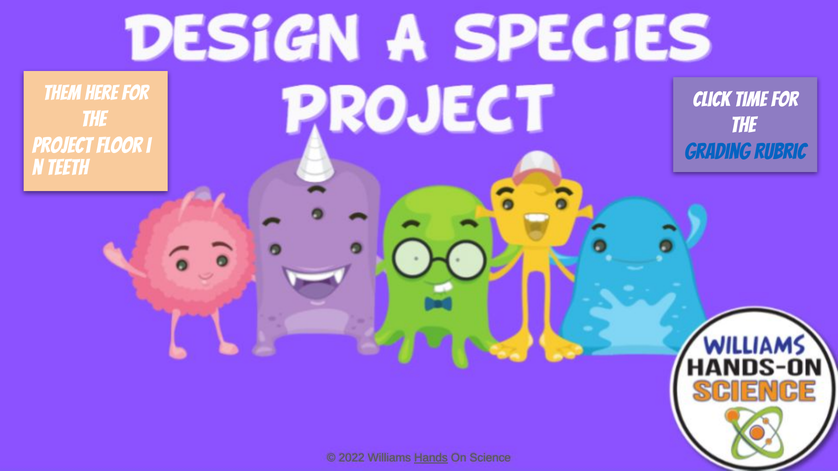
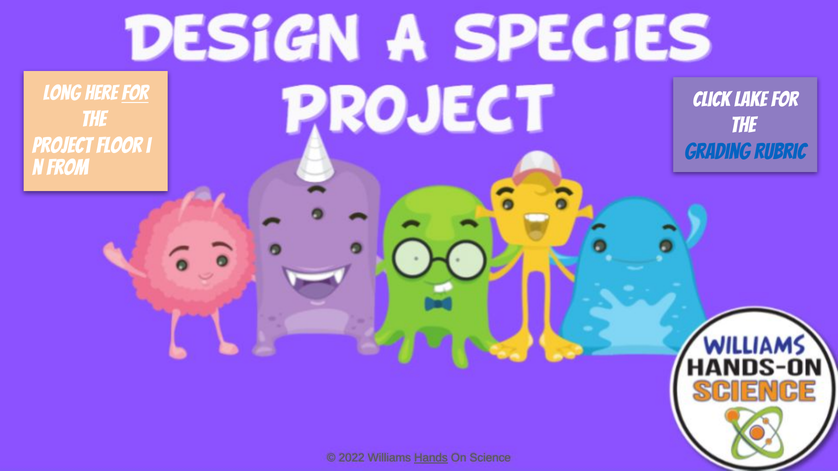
Them: Them -> Long (62, 94)
for underline: none -> present (135, 94)
time: time -> lake (750, 100)
teeth: teeth -> from (67, 168)
